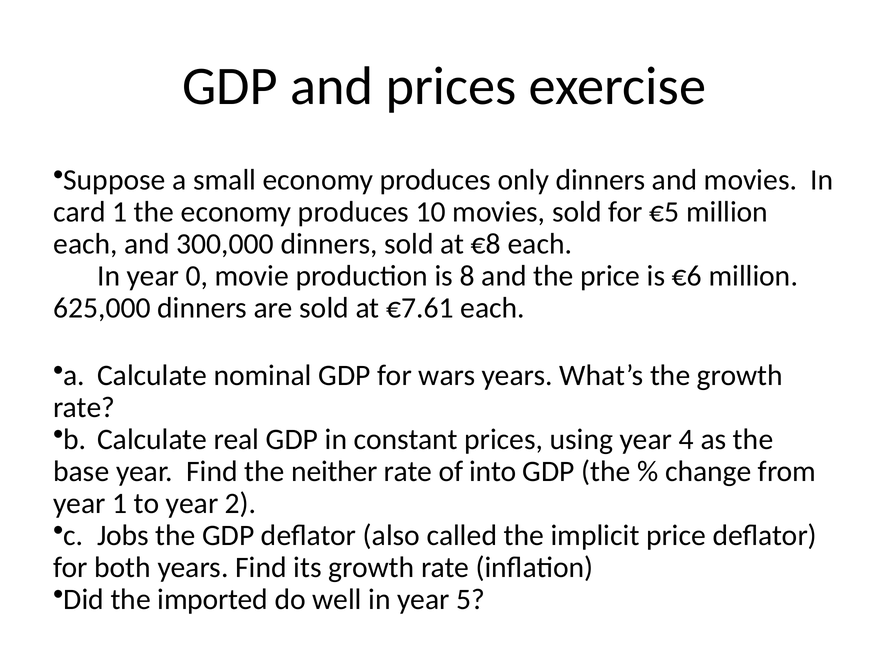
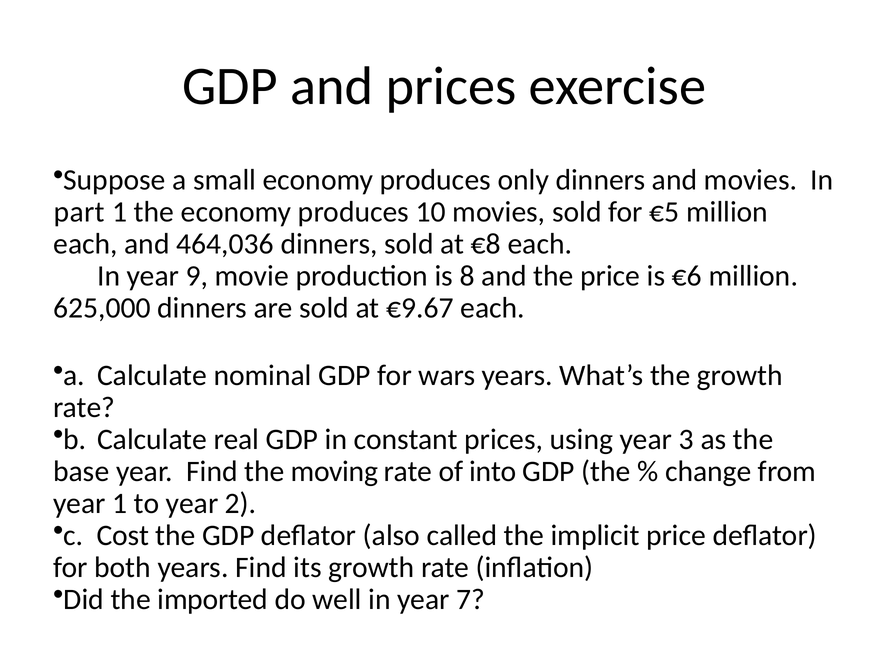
card: card -> part (79, 212)
300,000: 300,000 -> 464,036 (225, 244)
0: 0 -> 9 (197, 276)
€7.61: €7.61 -> €9.67 (420, 308)
4: 4 -> 3 (686, 439)
neither: neither -> moving (334, 471)
Jobs: Jobs -> Cost (123, 535)
5: 5 -> 7 (471, 599)
